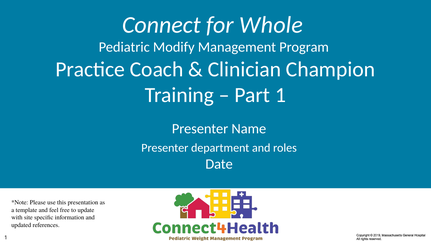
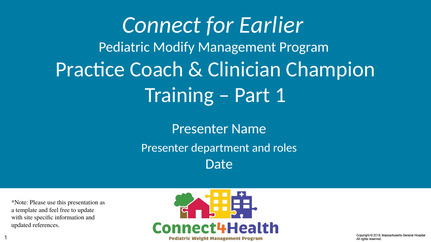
Whole: Whole -> Earlier (271, 25)
